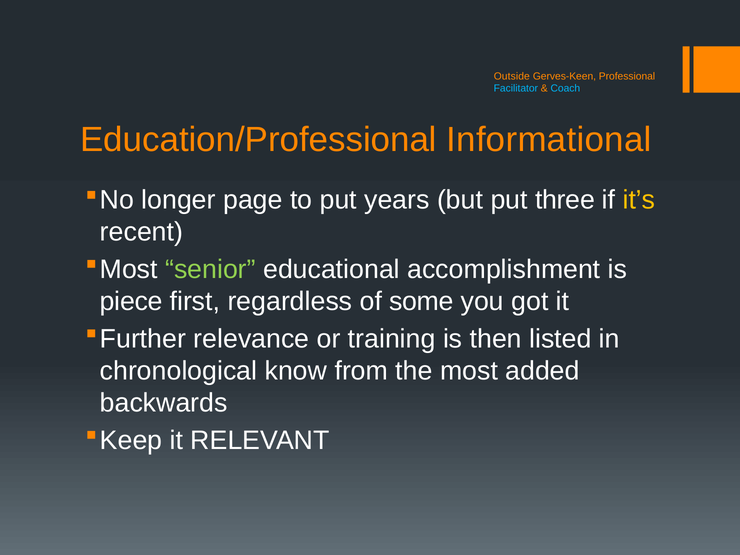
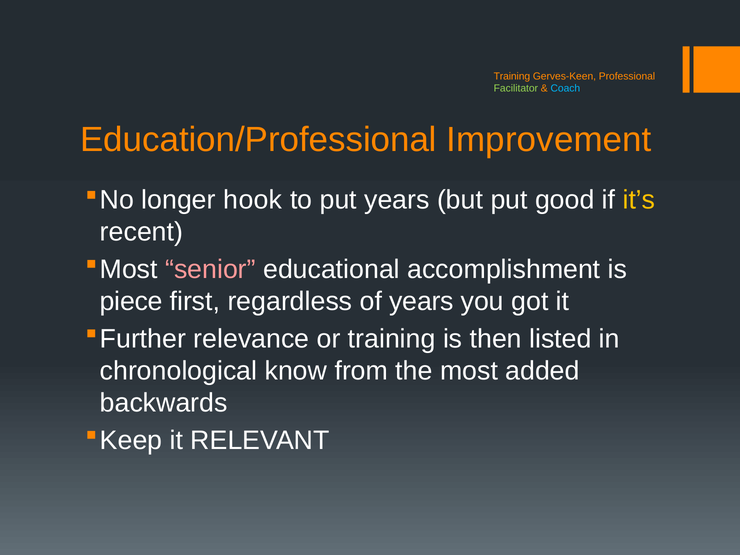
Outside: Outside -> Training (512, 76)
Facilitator colour: light blue -> light green (516, 88)
Informational: Informational -> Improvement (549, 140)
page: page -> hook (253, 200)
three: three -> good (565, 200)
senior colour: light green -> pink (210, 269)
of some: some -> years (422, 302)
